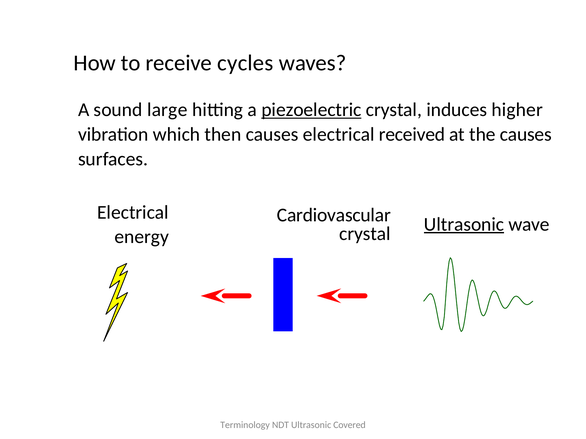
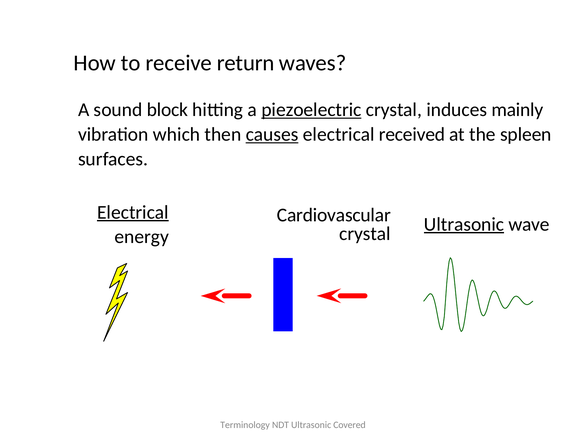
cycles: cycles -> return (246, 63)
large: large -> block (167, 110)
higher: higher -> mainly (517, 110)
causes underline: none -> present (272, 135)
the causes: causes -> spleen (526, 135)
Electrical underline: none -> present (133, 213)
